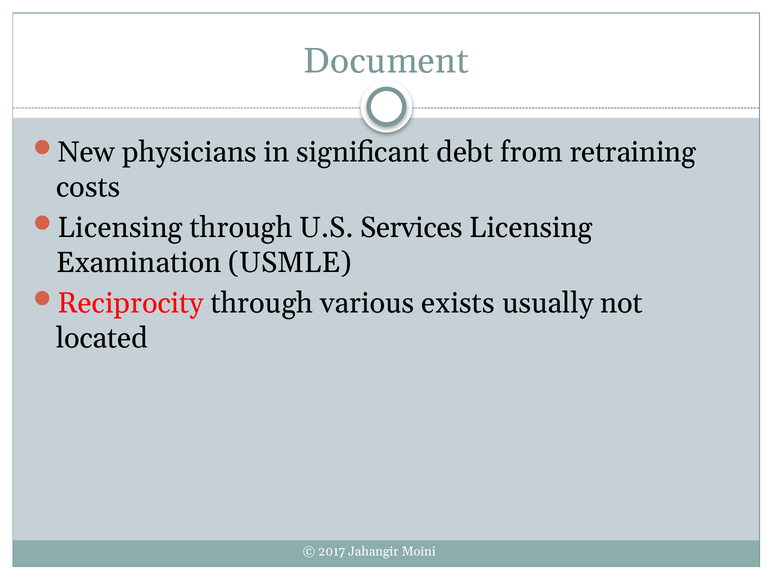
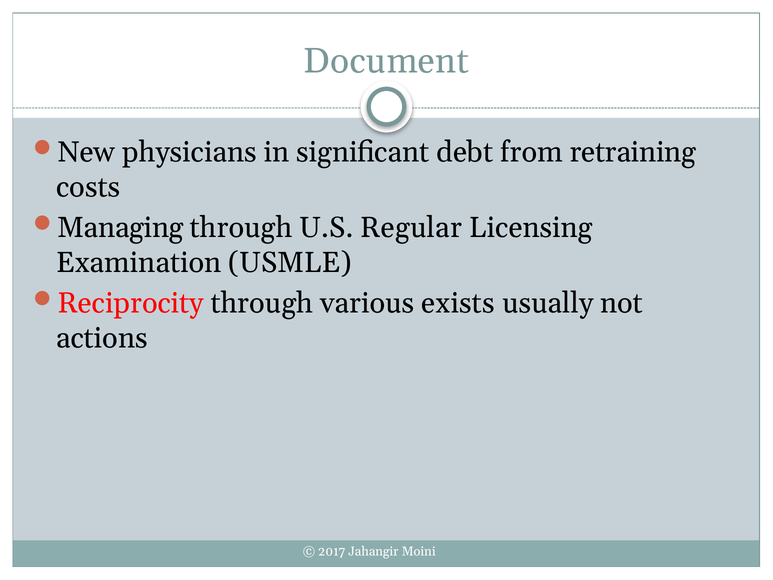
Licensing: Licensing -> Managing (120, 228)
Services: Services -> Regular (411, 228)
located: located -> actions (102, 338)
